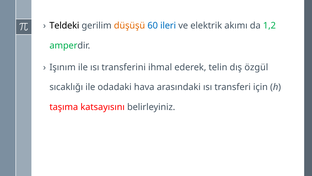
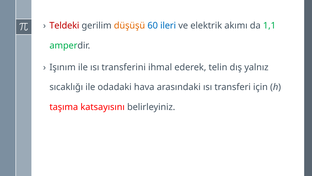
Teldeki colour: black -> red (64, 26)
1,2: 1,2 -> 1,1 (269, 26)
özgül: özgül -> yalnız (256, 67)
